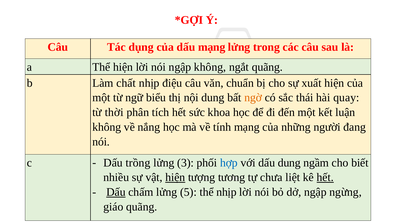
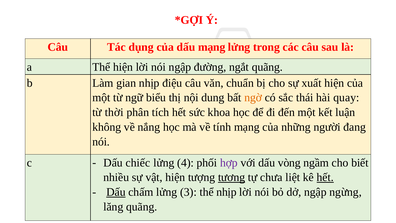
ngập không: không -> đường (210, 67)
chất: chất -> gian (126, 83)
trồng: trồng -> chiếc (138, 163)
3: 3 -> 4 (186, 163)
hợp colour: blue -> purple (229, 163)
dấu dung: dung -> vòng (289, 163)
hiện underline: present -> none (175, 177)
tương underline: none -> present (232, 177)
5: 5 -> 3 (188, 192)
giáo: giáo -> lăng (113, 207)
